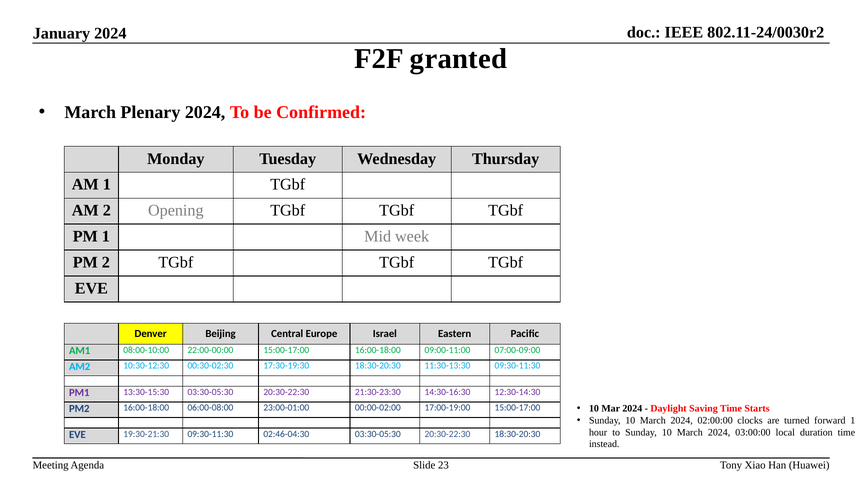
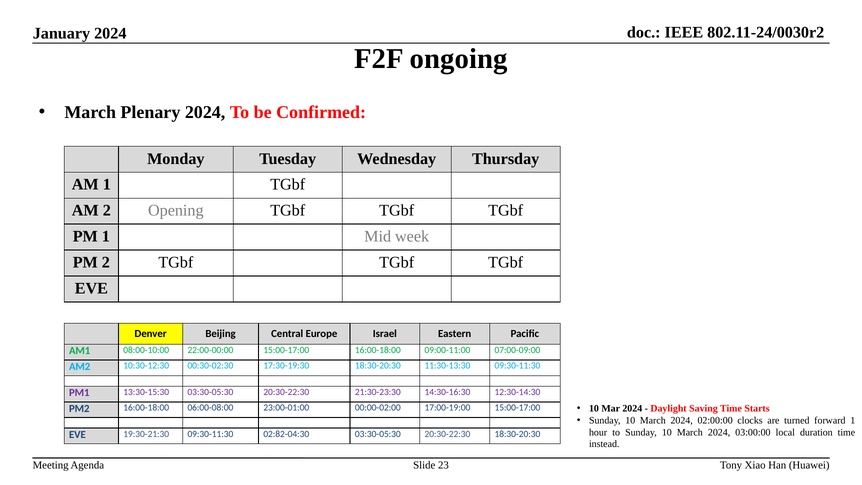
granted: granted -> ongoing (459, 59)
02:46-04:30: 02:46-04:30 -> 02:82-04:30 (286, 434)
